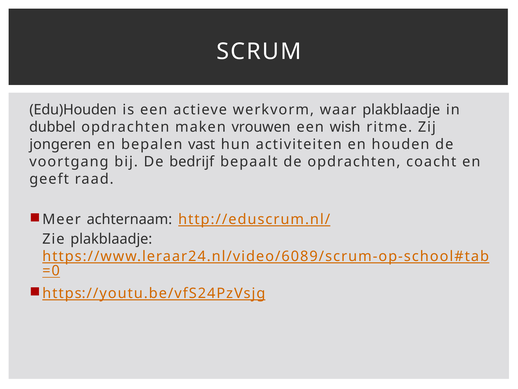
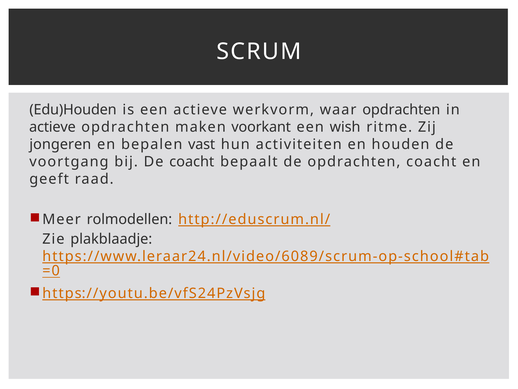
waar plakblaadje: plakblaadje -> opdrachten (401, 110)
dubbel: dubbel -> actieve (52, 127)
vrouwen: vrouwen -> voorkant (261, 127)
De bedrijf: bedrijf -> coacht (192, 161)
achternaam: achternaam -> rolmodellen (129, 219)
